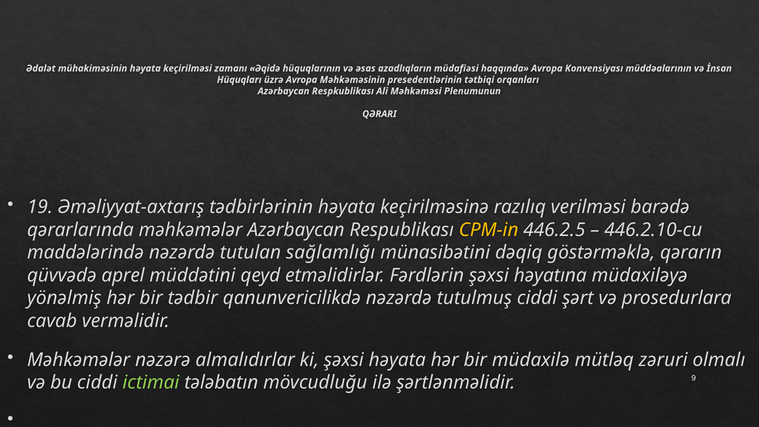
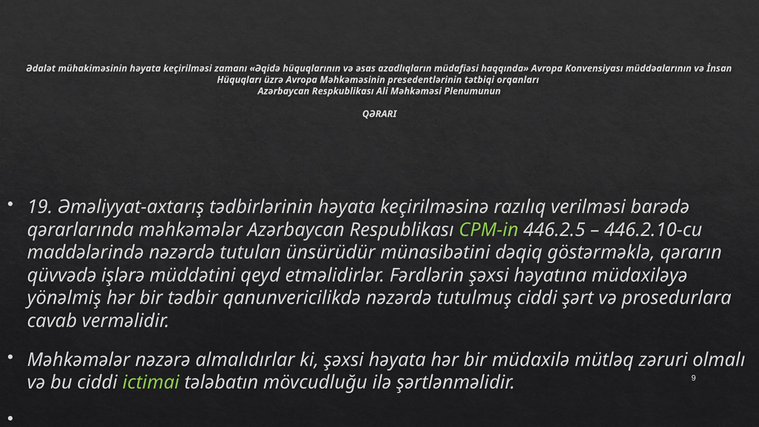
CPM-in colour: yellow -> light green (489, 230)
sağlamlığı: sağlamlığı -> ünsürüdür (331, 252)
aprel: aprel -> işlərə (123, 275)
